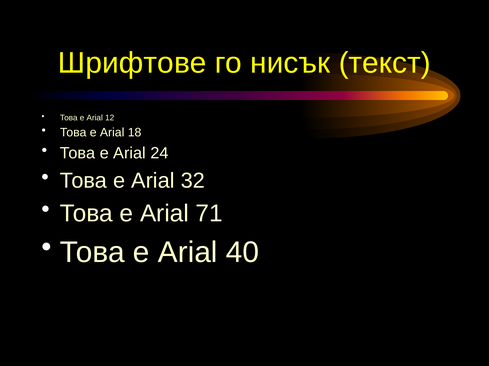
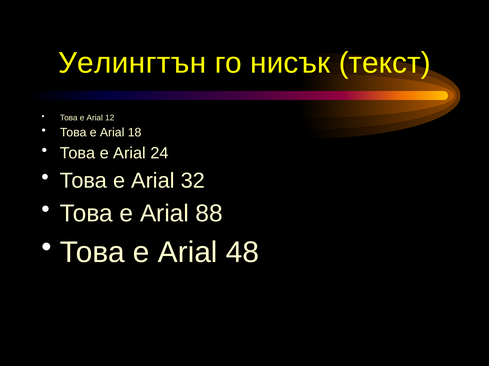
Шрифтове: Шрифтове -> Уелингтън (132, 63)
71: 71 -> 88 (209, 214)
40: 40 -> 48 (242, 253)
